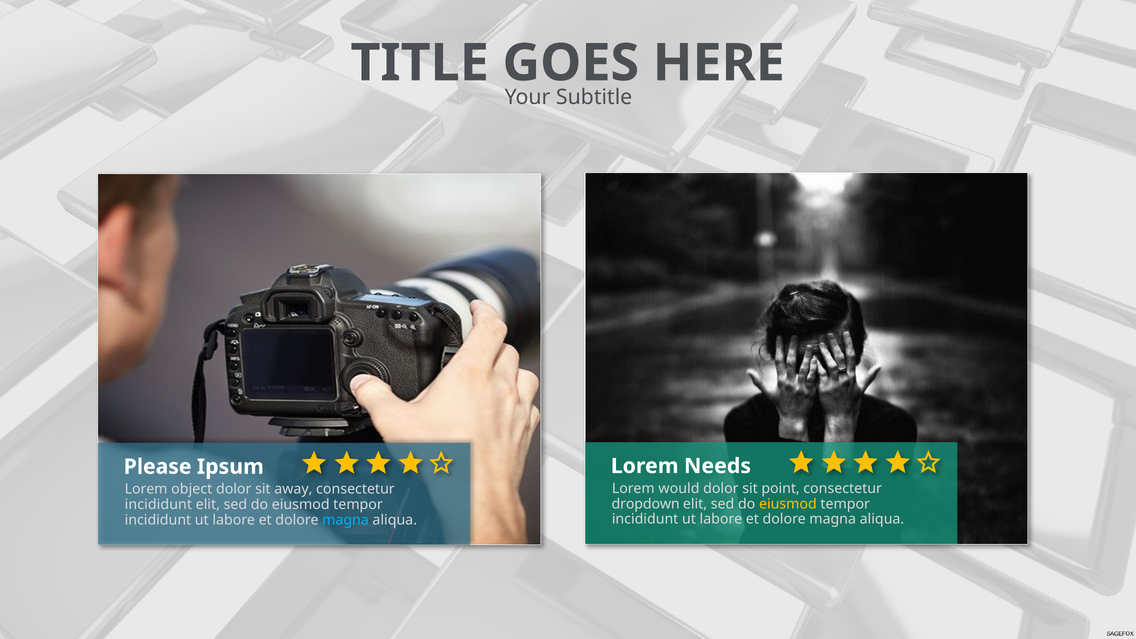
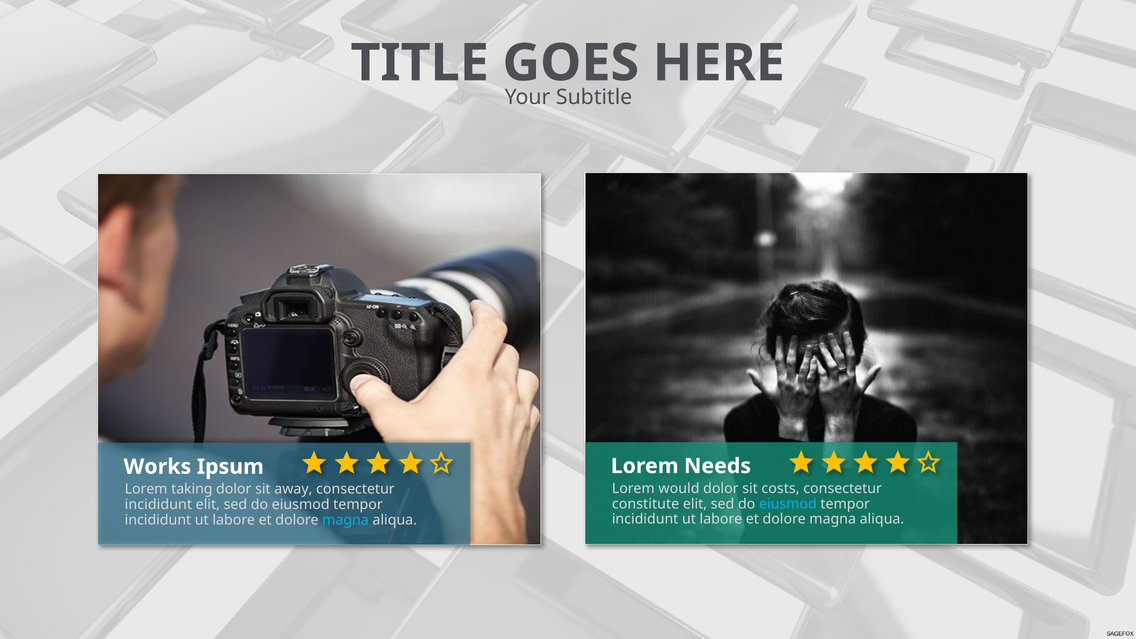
Please: Please -> Works (157, 467)
point: point -> costs (781, 489)
object: object -> taking (192, 489)
dropdown: dropdown -> constitute (646, 504)
eiusmod colour: yellow -> light blue (788, 504)
